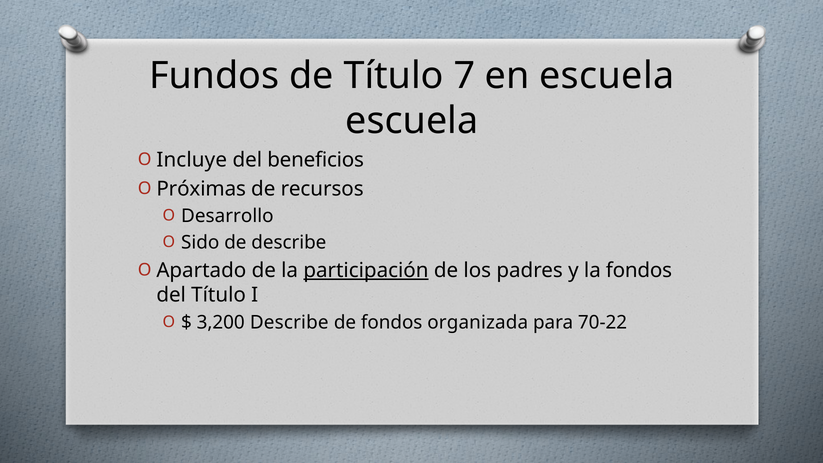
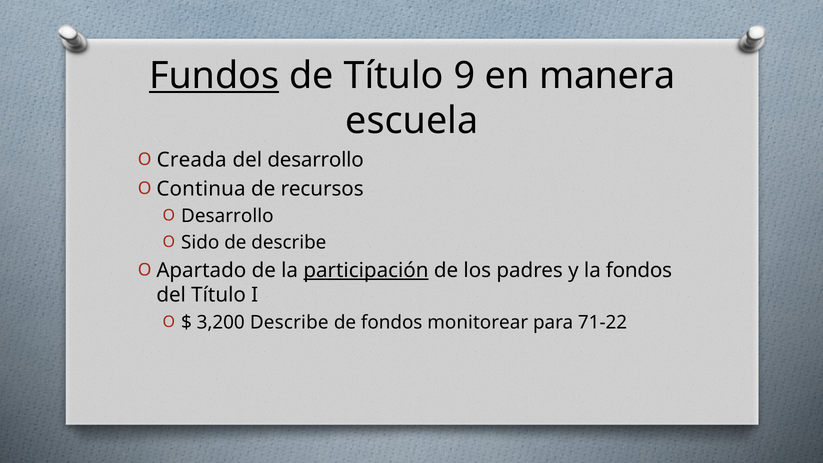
Fundos underline: none -> present (214, 76)
7: 7 -> 9 (464, 76)
en escuela: escuela -> manera (607, 76)
Incluye: Incluye -> Creada (192, 160)
del beneficios: beneficios -> desarrollo (316, 160)
Próximas: Próximas -> Continua (201, 189)
organizada: organizada -> monitorear (478, 322)
70-22: 70-22 -> 71-22 (603, 322)
